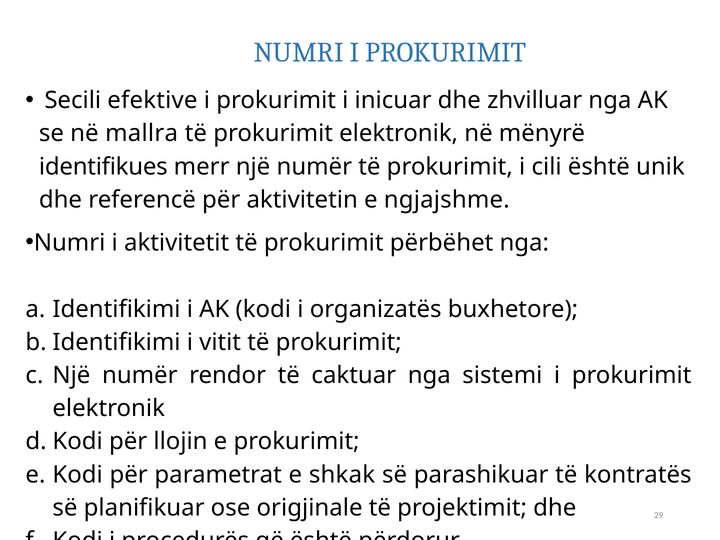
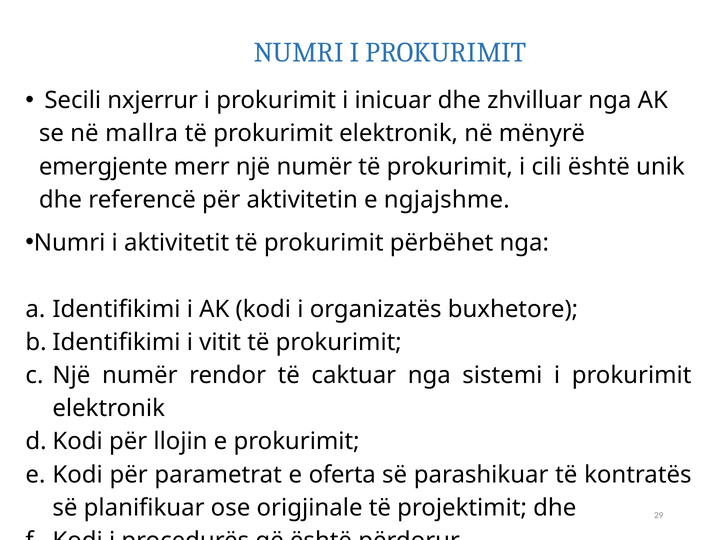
efektive: efektive -> nxjerrur (153, 100)
identifikues: identifikues -> emergjente (103, 167)
shkak: shkak -> oferta (342, 475)
